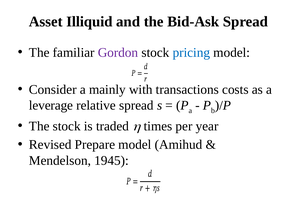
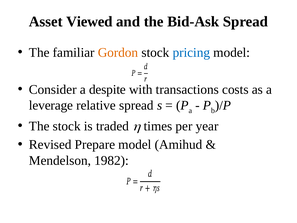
Illiquid: Illiquid -> Viewed (89, 22)
Gordon colour: purple -> orange (118, 52)
mainly: mainly -> despite (107, 89)
1945: 1945 -> 1982 (111, 160)
